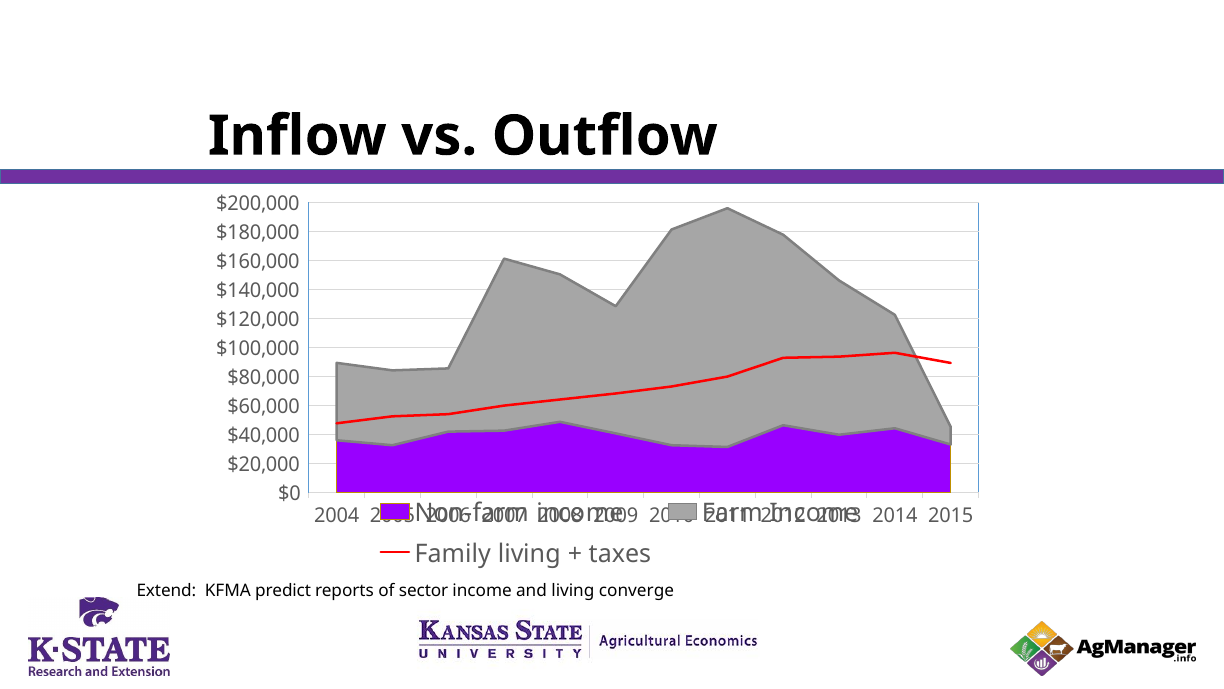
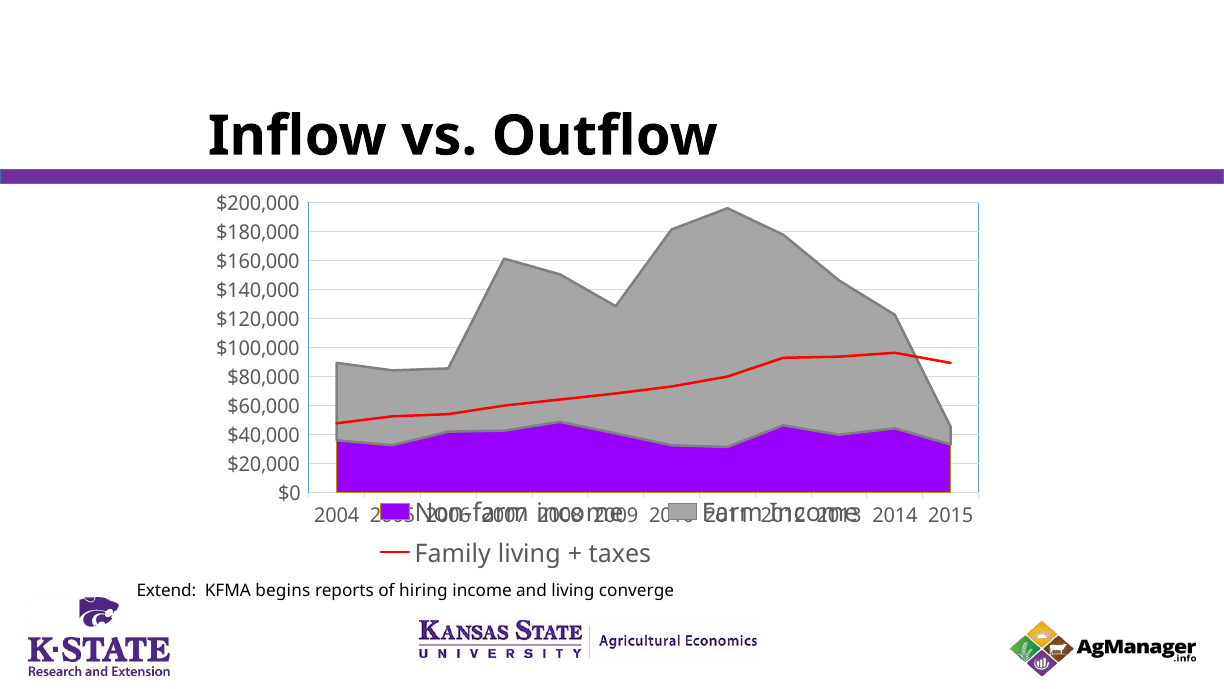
predict: predict -> begins (283, 591)
sector: sector -> hiring (423, 591)
